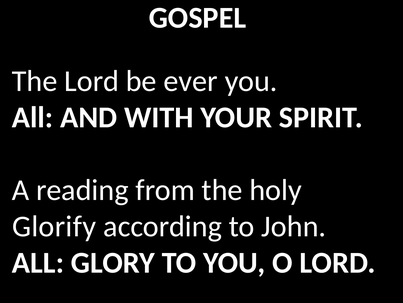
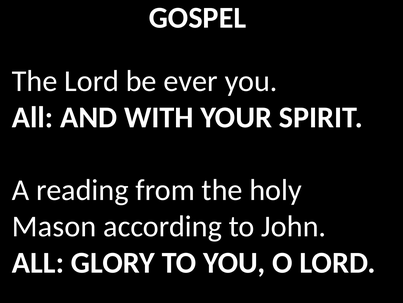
Glorify: Glorify -> Mason (54, 226)
